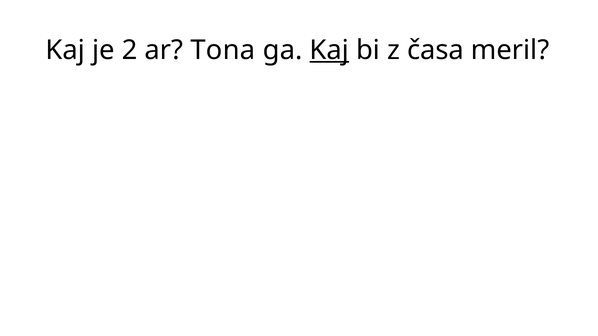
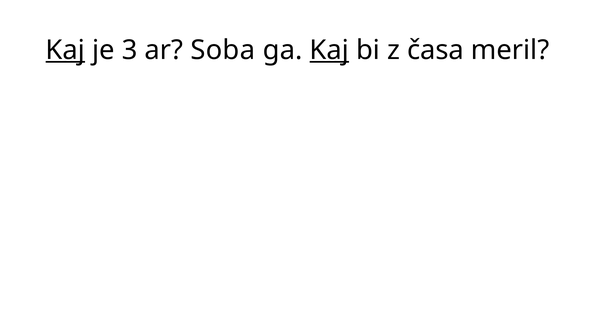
Kaj underline: none -> present (65, 50)
2: 2 -> 3 (130, 50)
Tona: Tona -> Soba (223, 50)
